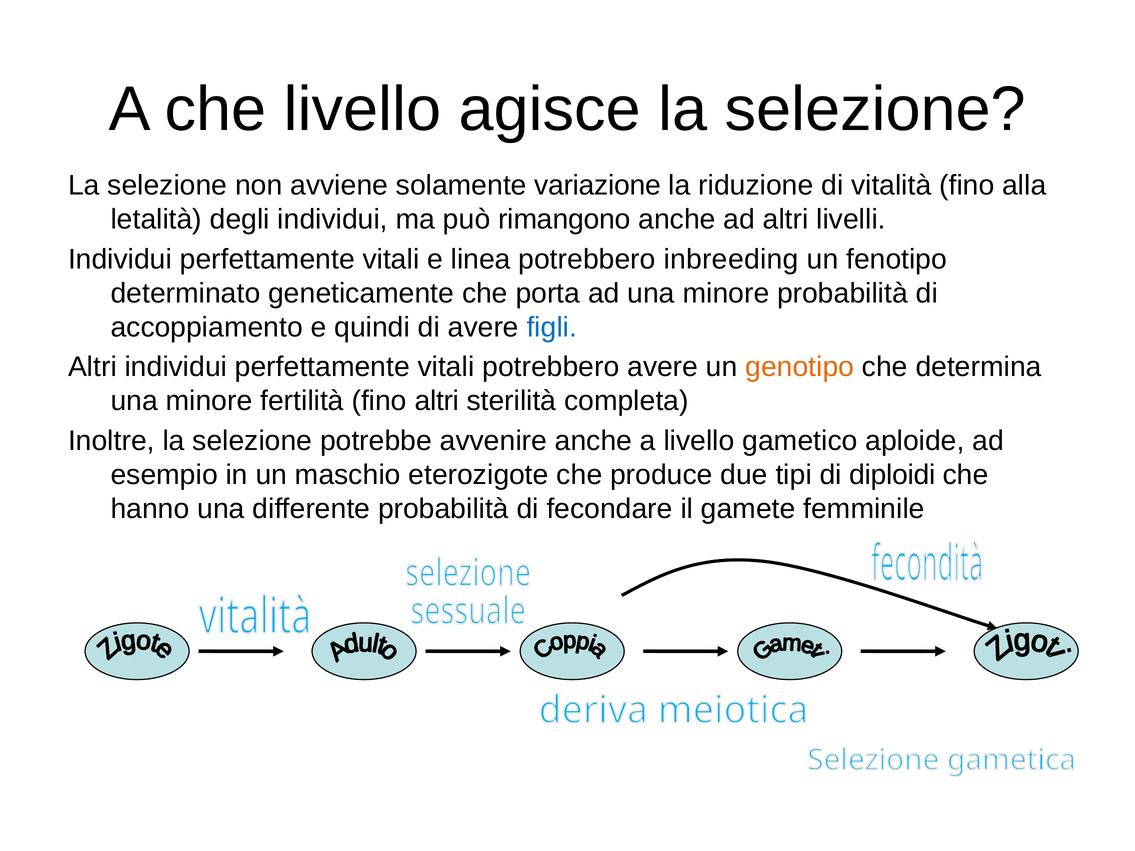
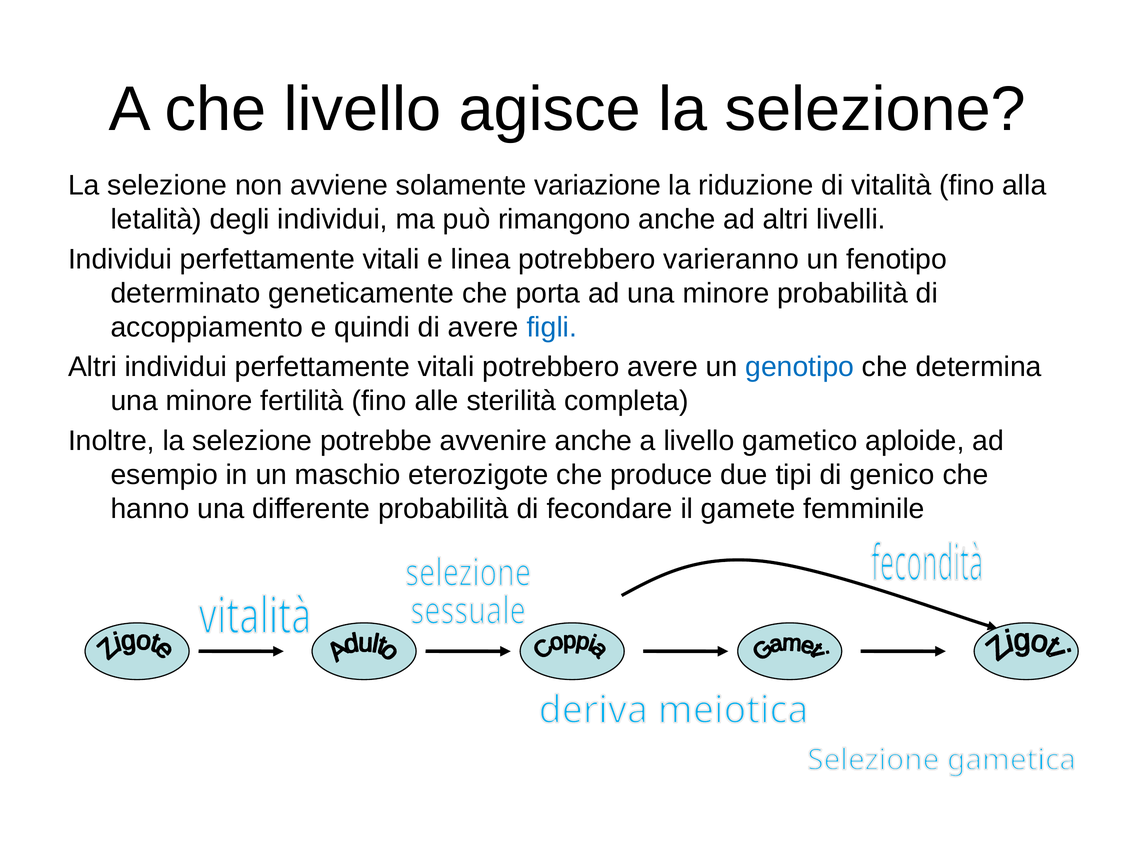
inbreeding: inbreeding -> varieranno (731, 259)
genotipo colour: orange -> blue (800, 367)
fino altri: altri -> alle (437, 401)
diploidi: diploidi -> genico (892, 475)
